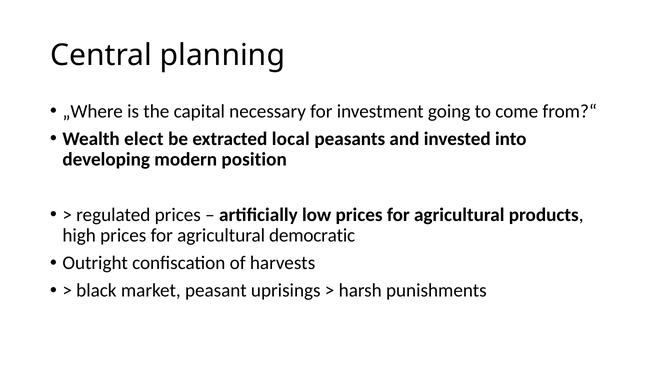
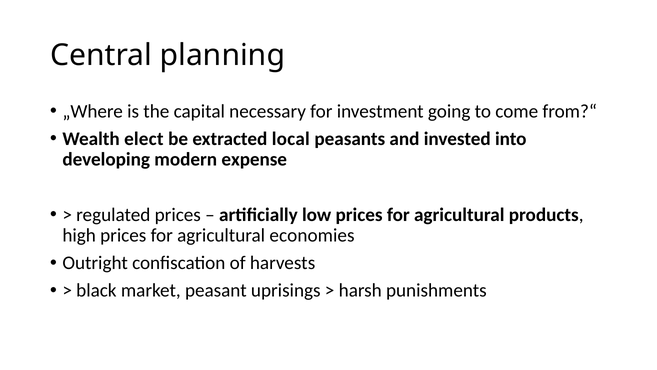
position: position -> expense (254, 159)
democratic: democratic -> economies (312, 235)
